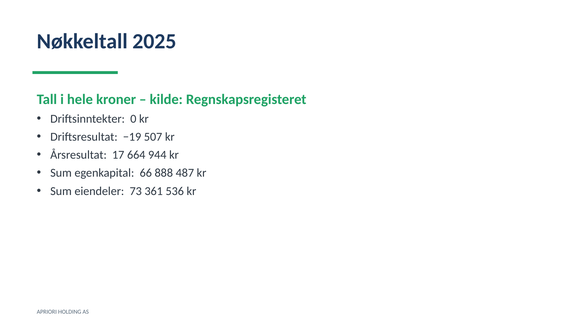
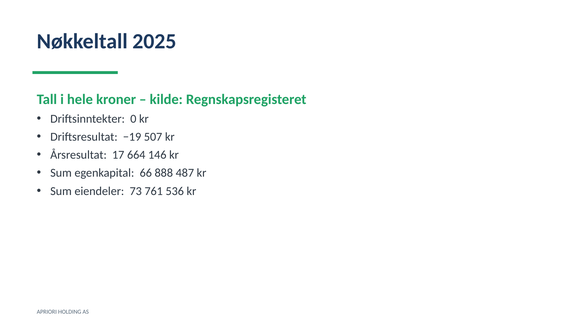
944: 944 -> 146 (157, 155)
361: 361 -> 761 (154, 191)
